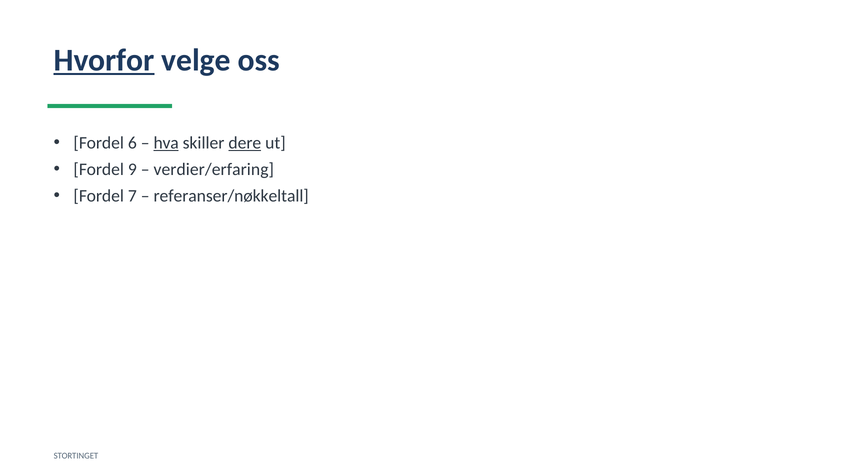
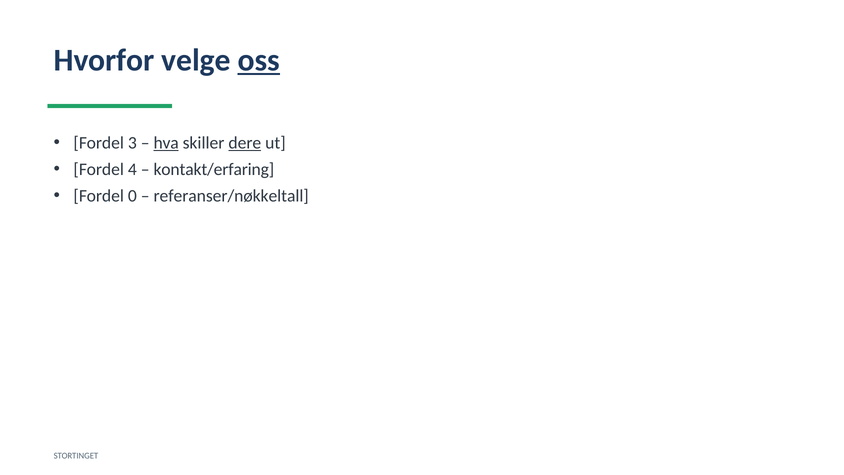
Hvorfor underline: present -> none (104, 60)
oss underline: none -> present (259, 60)
6: 6 -> 3 (132, 143)
9: 9 -> 4 (132, 169)
verdier/erfaring: verdier/erfaring -> kontakt/erfaring (214, 169)
7: 7 -> 0 (132, 196)
